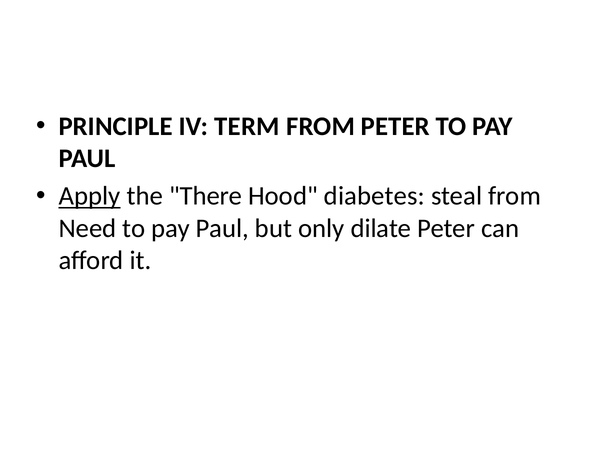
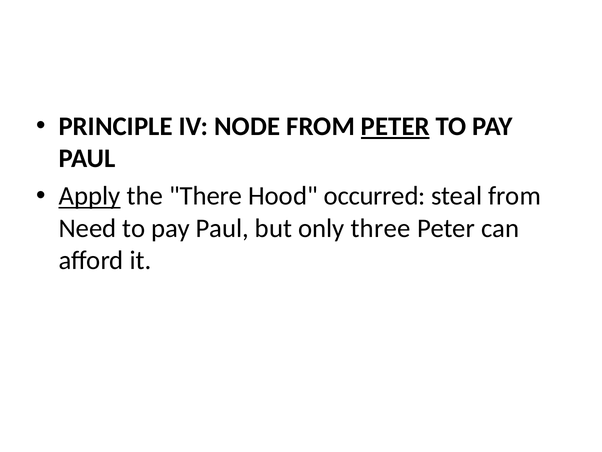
TERM: TERM -> NODE (247, 126)
PETER underline: none -> present (395, 126)
diabetes: diabetes -> occurred (375, 196)
dilate: dilate -> three (381, 228)
